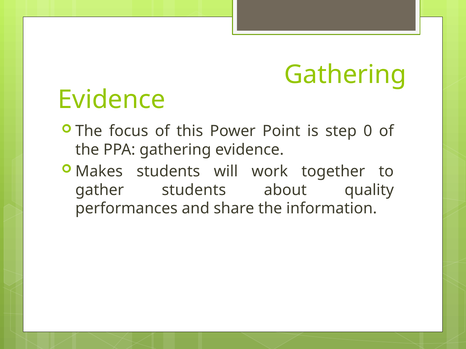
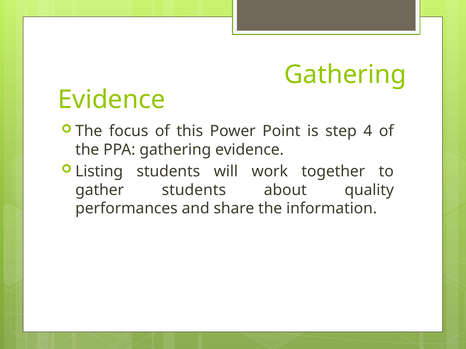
0: 0 -> 4 (368, 131)
Makes: Makes -> Listing (99, 172)
